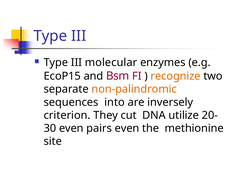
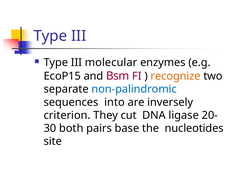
non-palindromic colour: orange -> blue (134, 89)
utilize: utilize -> ligase (184, 115)
even: even -> both (71, 128)
pairs even: even -> base (127, 128)
methionine: methionine -> nucleotides (194, 128)
